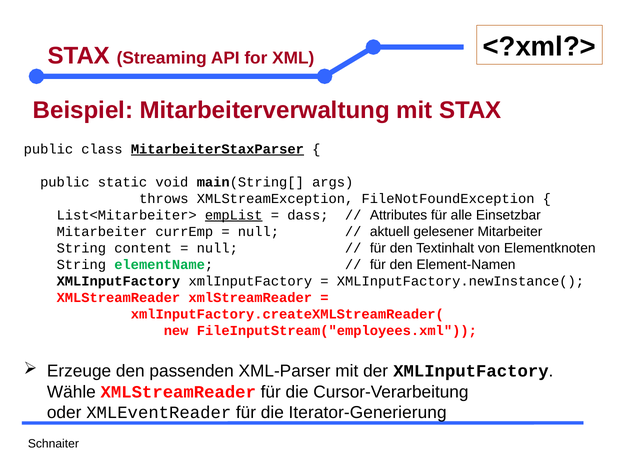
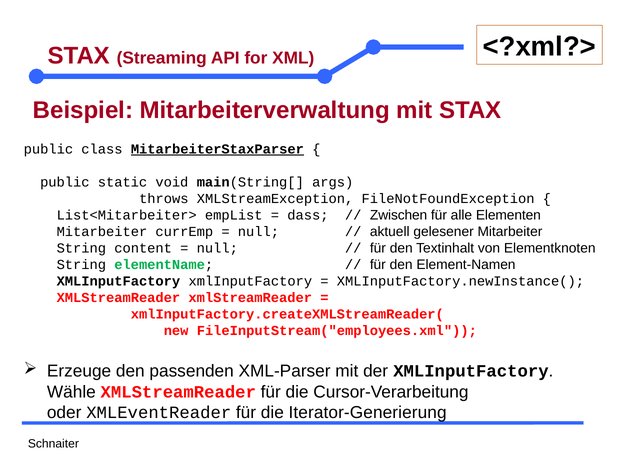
empList underline: present -> none (234, 215)
Attributes: Attributes -> Zwischen (399, 215)
Einsetzbar: Einsetzbar -> Elementen (508, 215)
